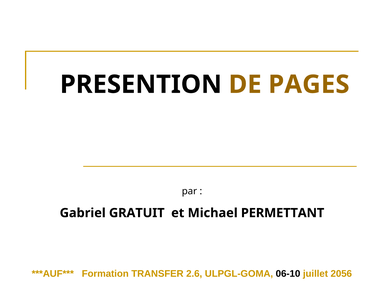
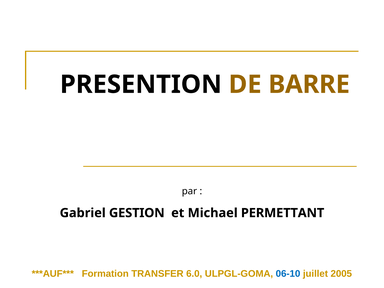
PAGES: PAGES -> BARRE (309, 84)
GRATUIT: GRATUIT -> GESTION (137, 213)
2.6: 2.6 -> 6.0 (194, 274)
06-10 colour: black -> blue (288, 274)
2056: 2056 -> 2005 (341, 274)
